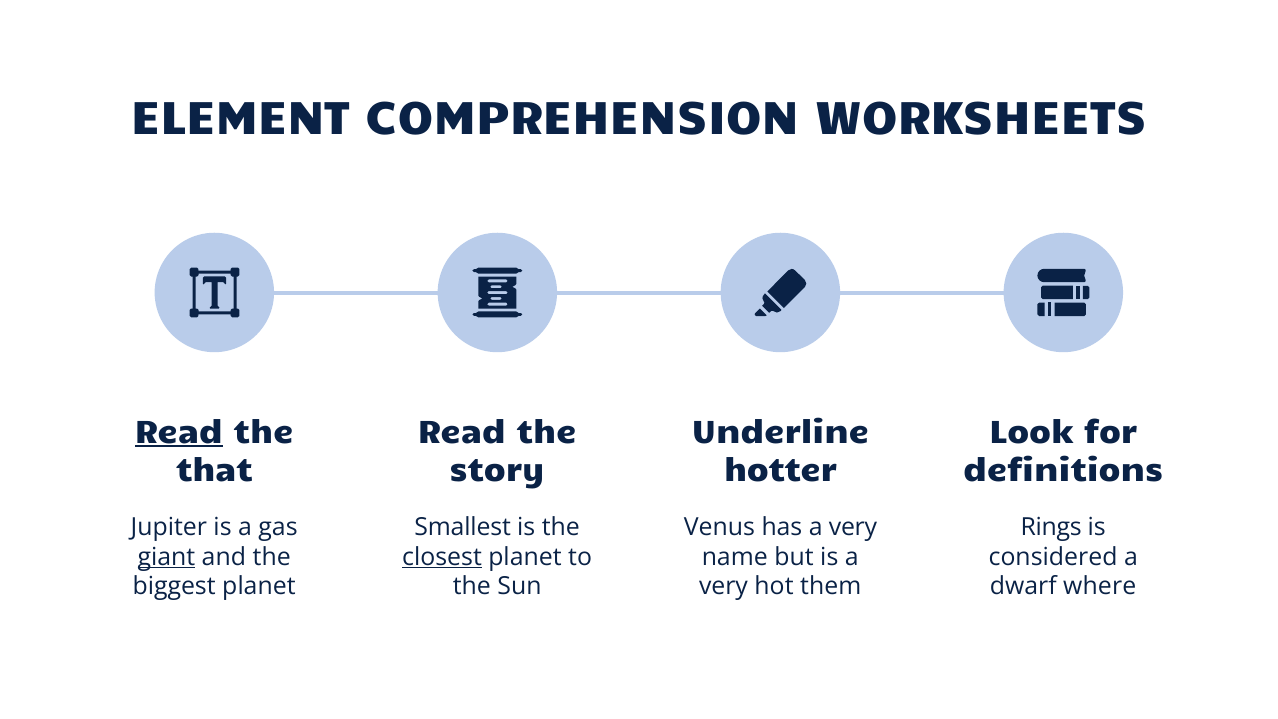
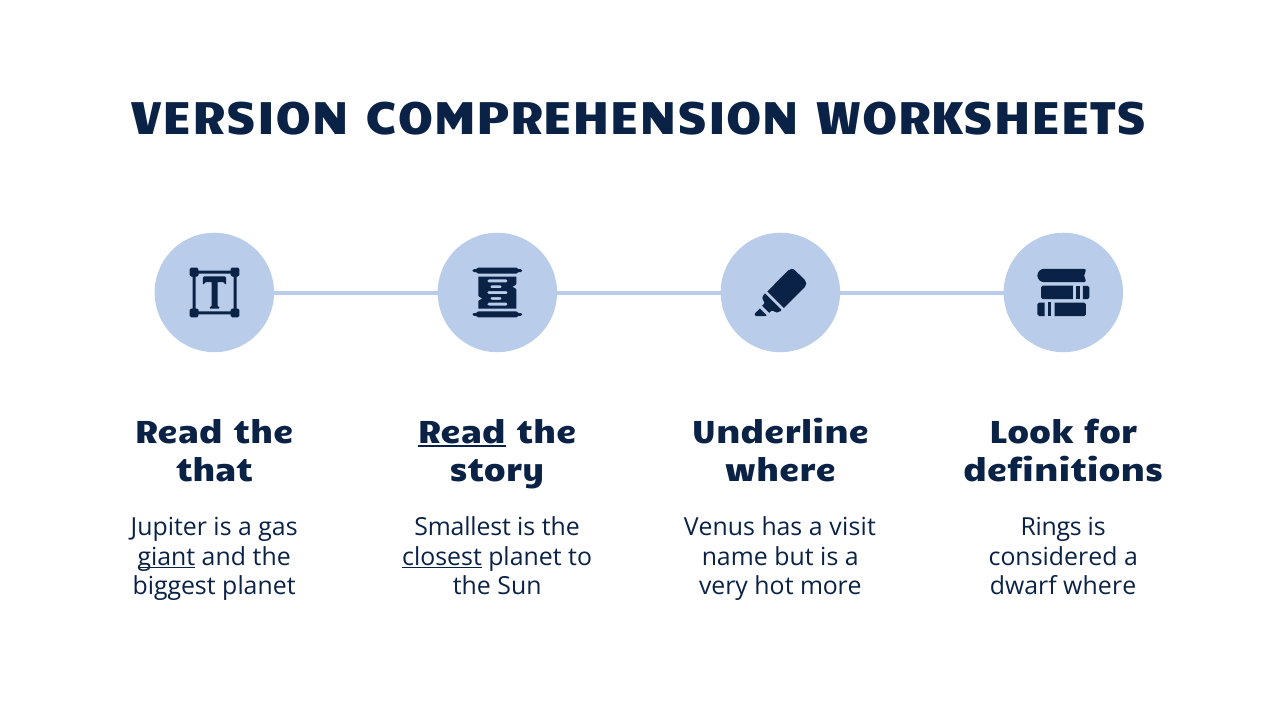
ELEMENT: ELEMENT -> VERSION (240, 119)
Read underline: present -> none (179, 433)
Read underline: none -> present (462, 433)
hotter: hotter -> where (780, 471)
has a very: very -> visit (853, 527)
them: them -> more (831, 587)
